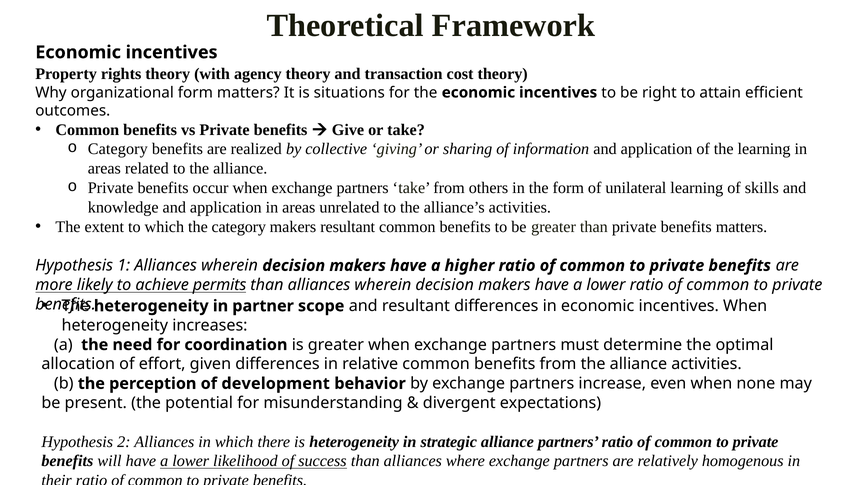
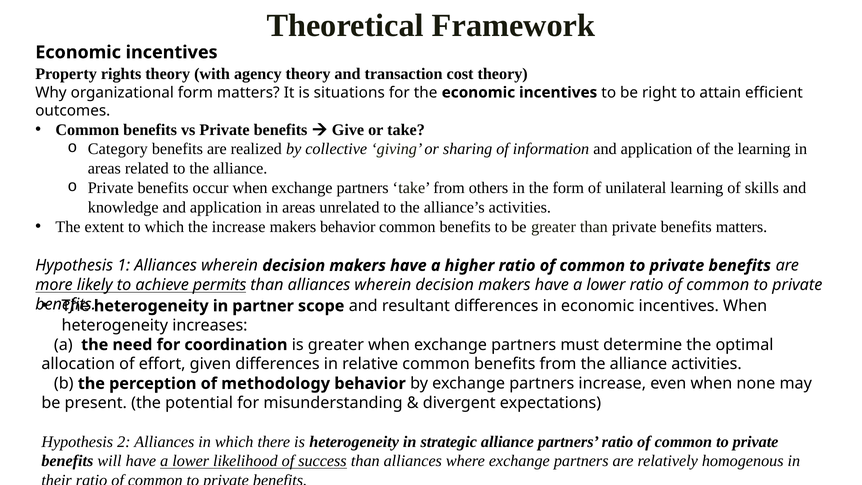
the category: category -> increase (239, 227)
makers resultant: resultant -> behavior (348, 227)
development: development -> methodology (276, 383)
